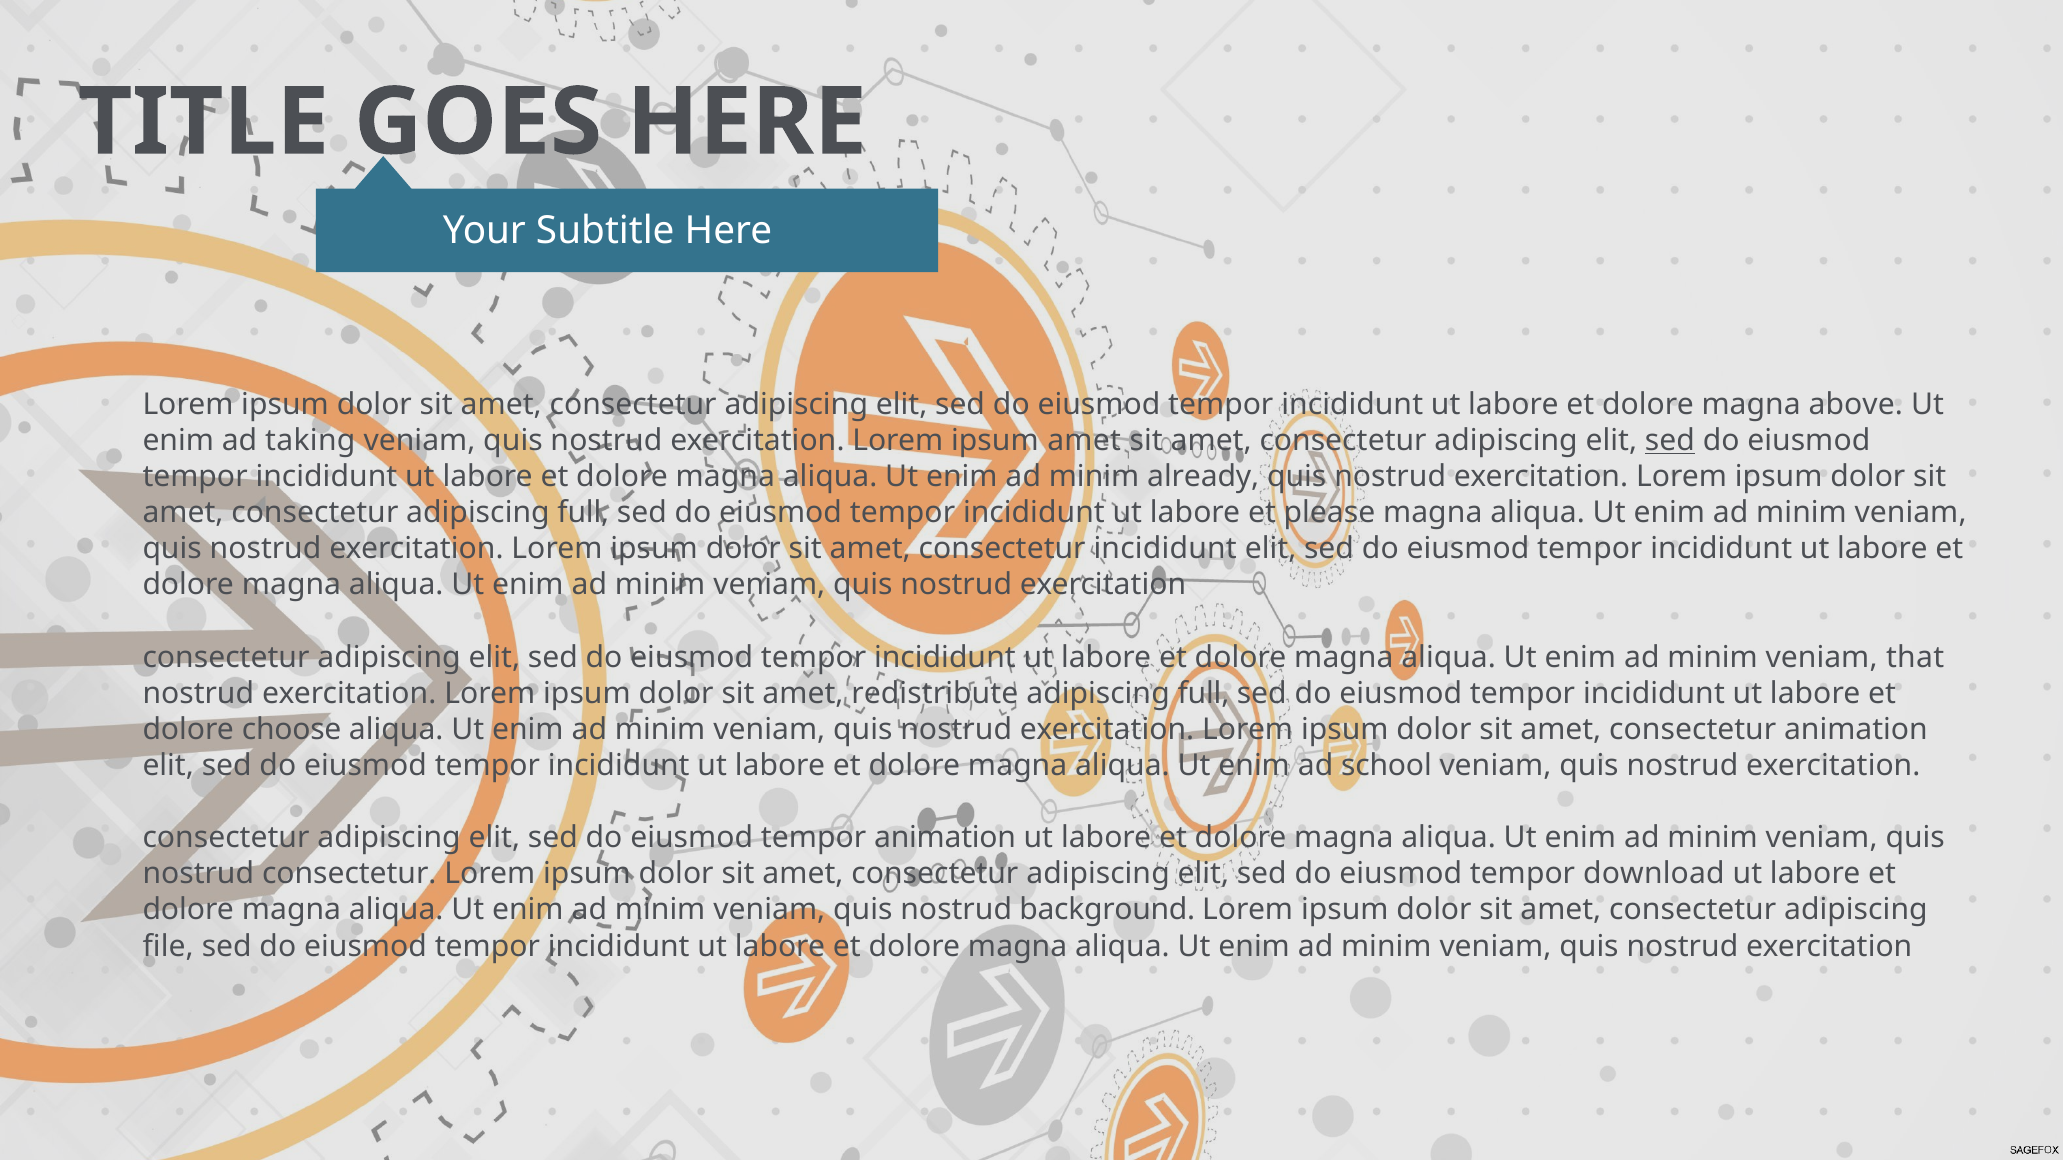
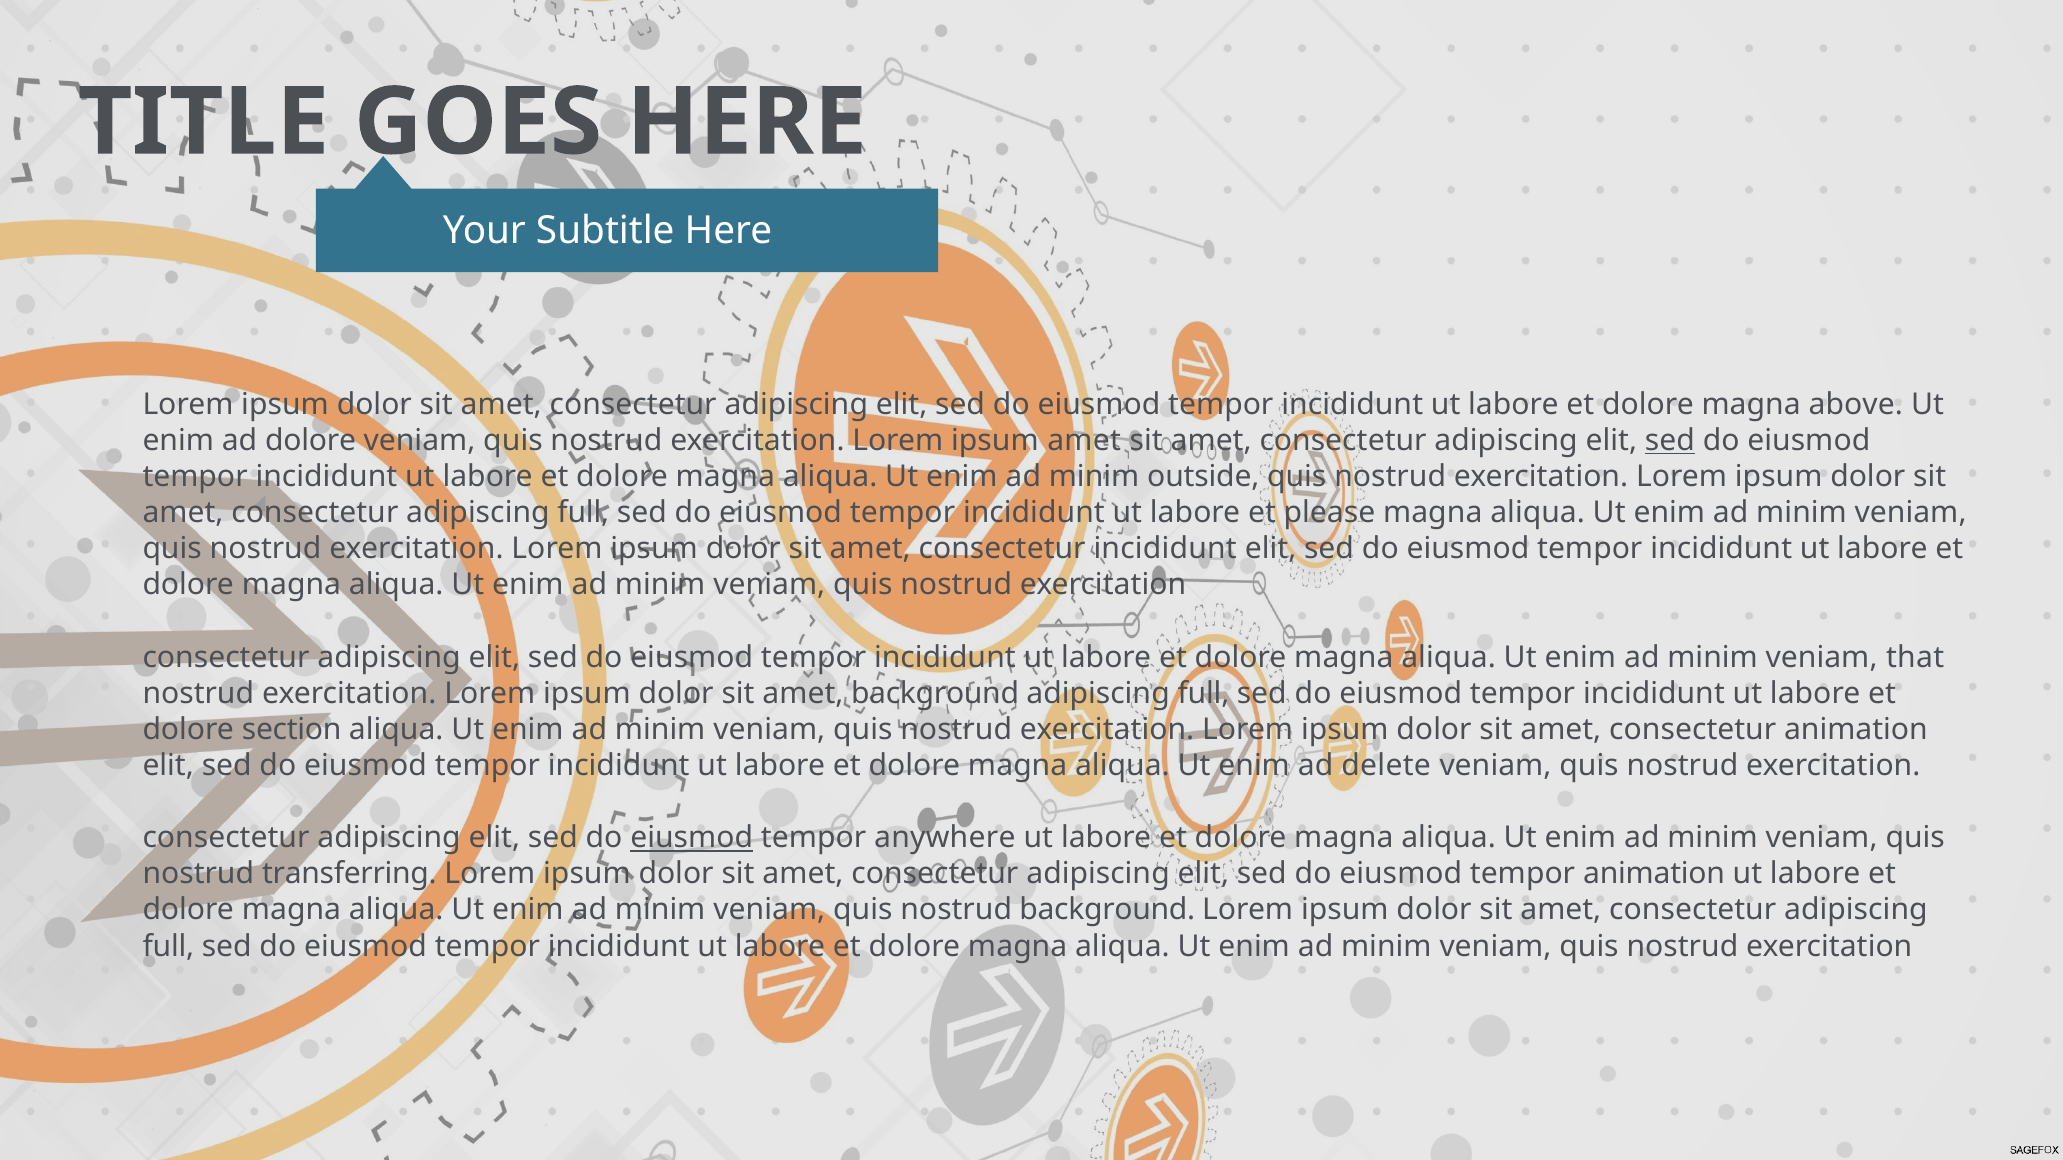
ad taking: taking -> dolore (311, 441)
already: already -> outside (1203, 477)
amet redistribute: redistribute -> background (935, 694)
choose: choose -> section (292, 730)
school: school -> delete (1386, 766)
eiusmod underline: none -> present (692, 838)
tempor animation: animation -> anywhere (945, 838)
nostrud consectetur: consectetur -> transferring (349, 874)
tempor download: download -> animation (1654, 874)
file: file -> full (168, 946)
